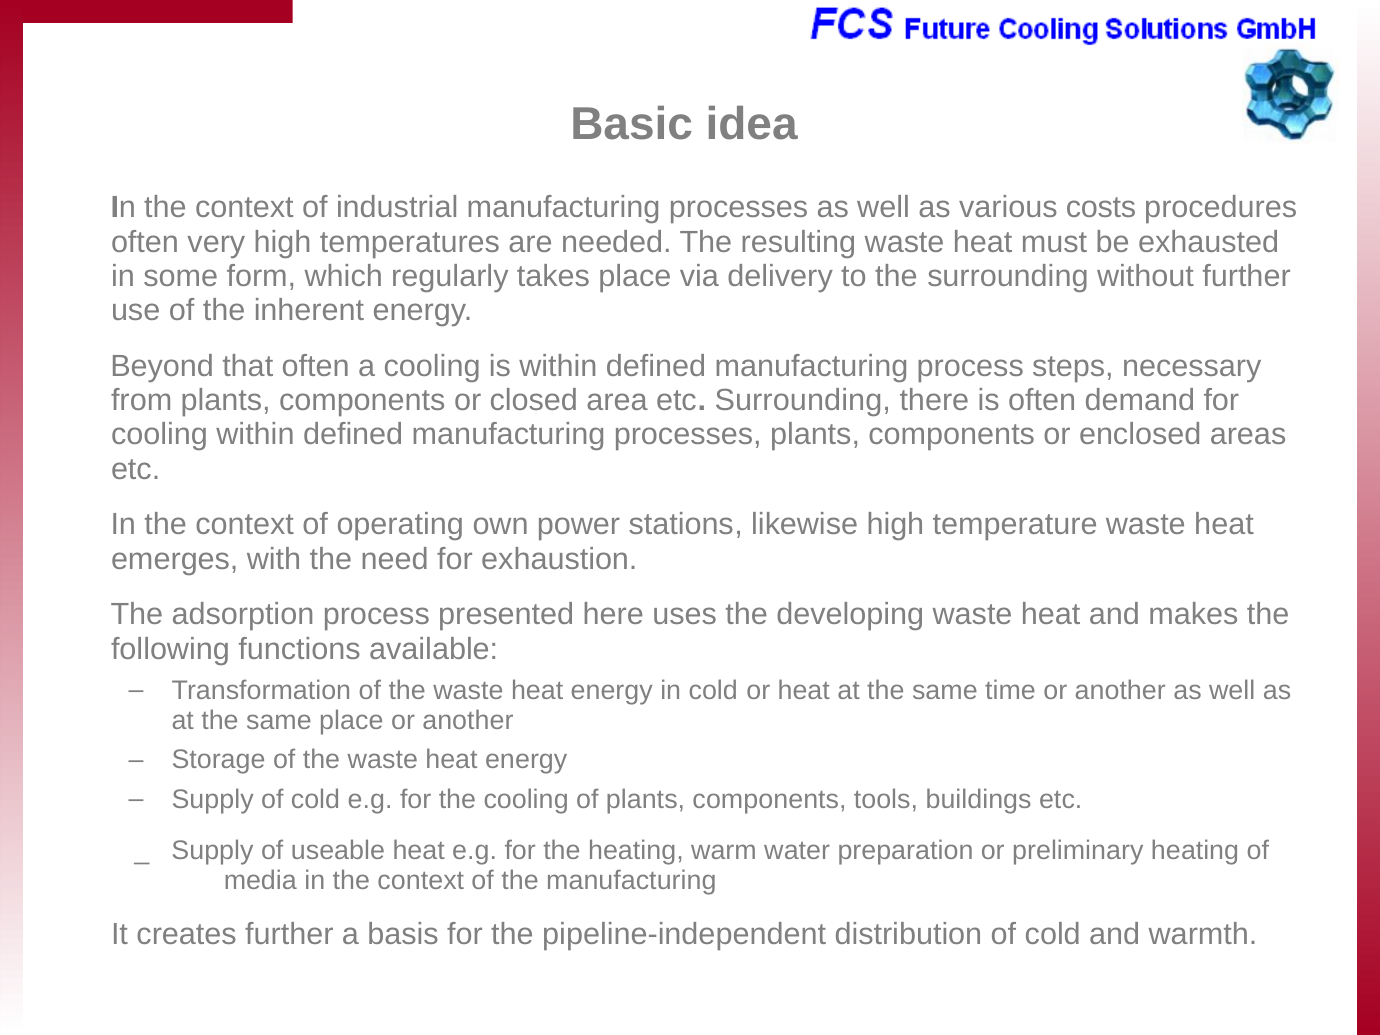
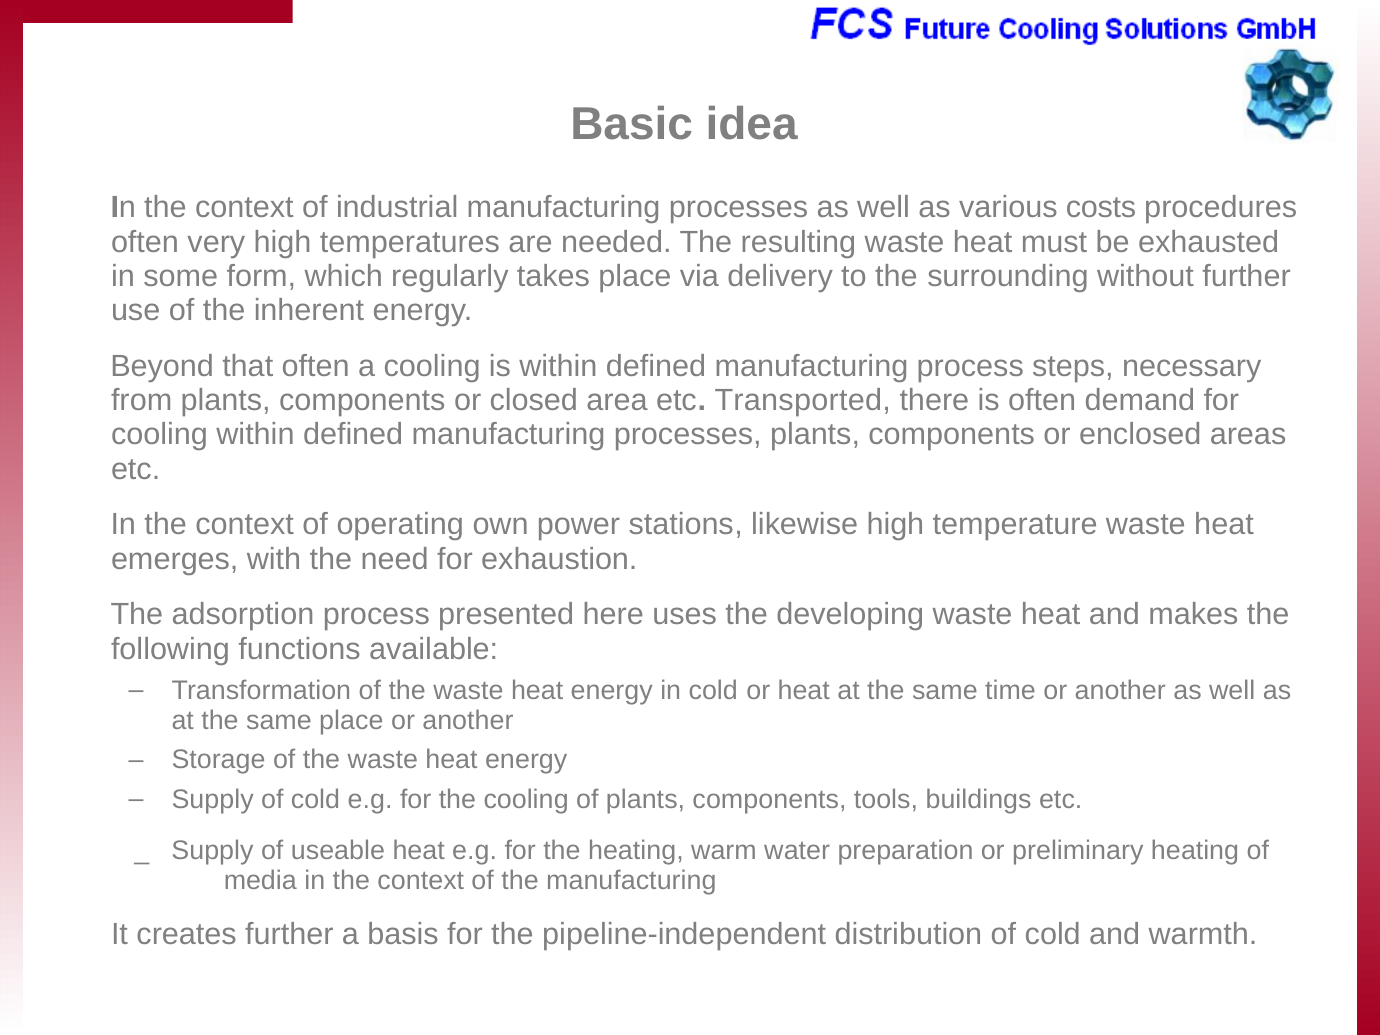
etc Surrounding: Surrounding -> Transported (803, 400)
